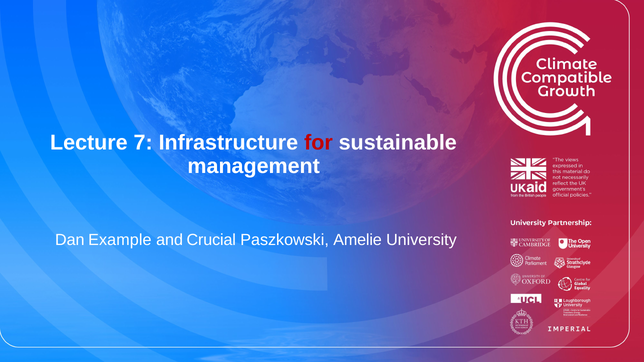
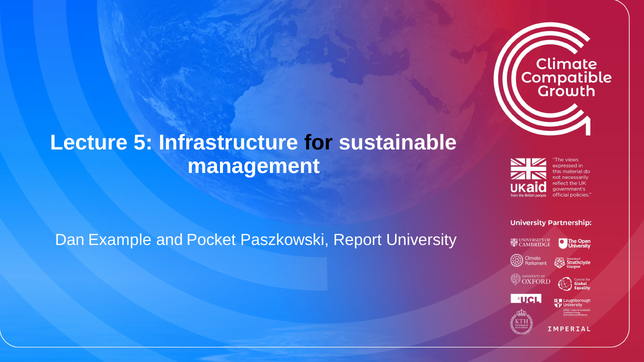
7: 7 -> 5 (143, 143)
for colour: red -> black (318, 143)
Crucial: Crucial -> Pocket (211, 240)
Amelie: Amelie -> Report (357, 240)
